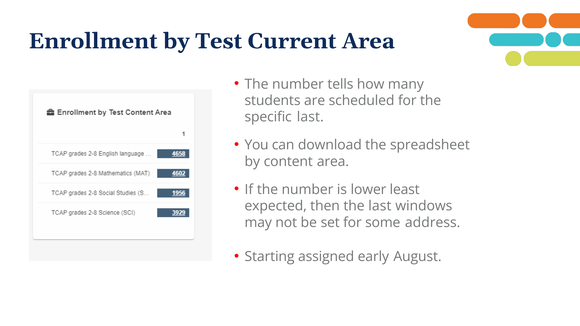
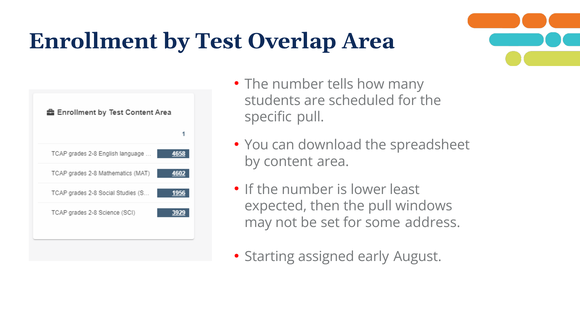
Current: Current -> Overlap (292, 41)
specific last: last -> pull (310, 117)
the last: last -> pull (380, 206)
